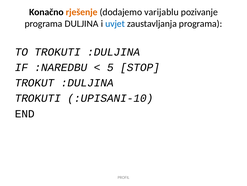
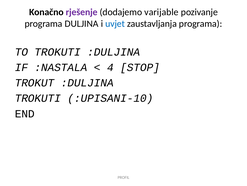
rješenje colour: orange -> purple (82, 12)
varijablu: varijablu -> varijable (161, 12)
:NAREDBU: :NAREDBU -> :NASTALA (61, 67)
5: 5 -> 4 (110, 67)
